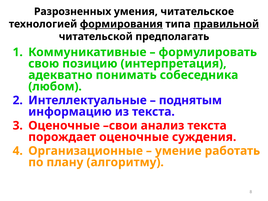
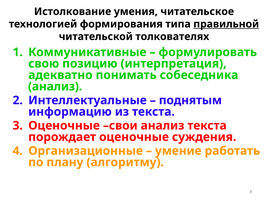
Разрозненных: Разрозненных -> Истолкование (73, 12)
формирования underline: present -> none (121, 24)
предполагать: предполагать -> толкователях (172, 37)
любом: любом -> анализ (55, 86)
